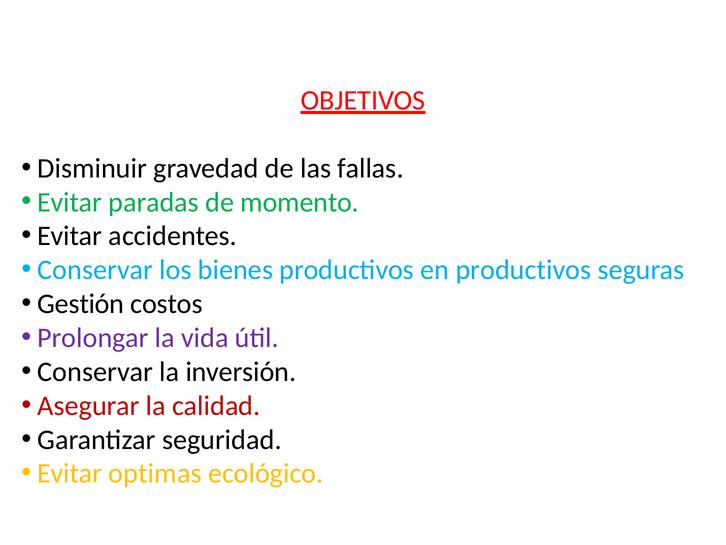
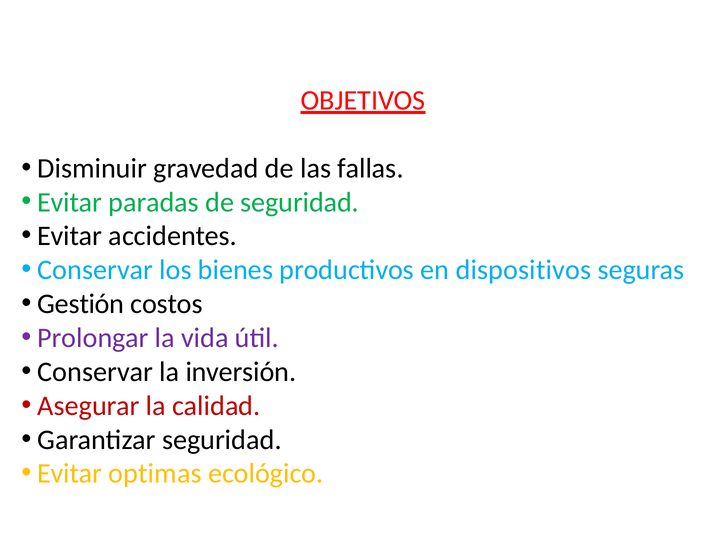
de momento: momento -> seguridad (300, 202)
en productivos: productivos -> dispositivos (523, 270)
